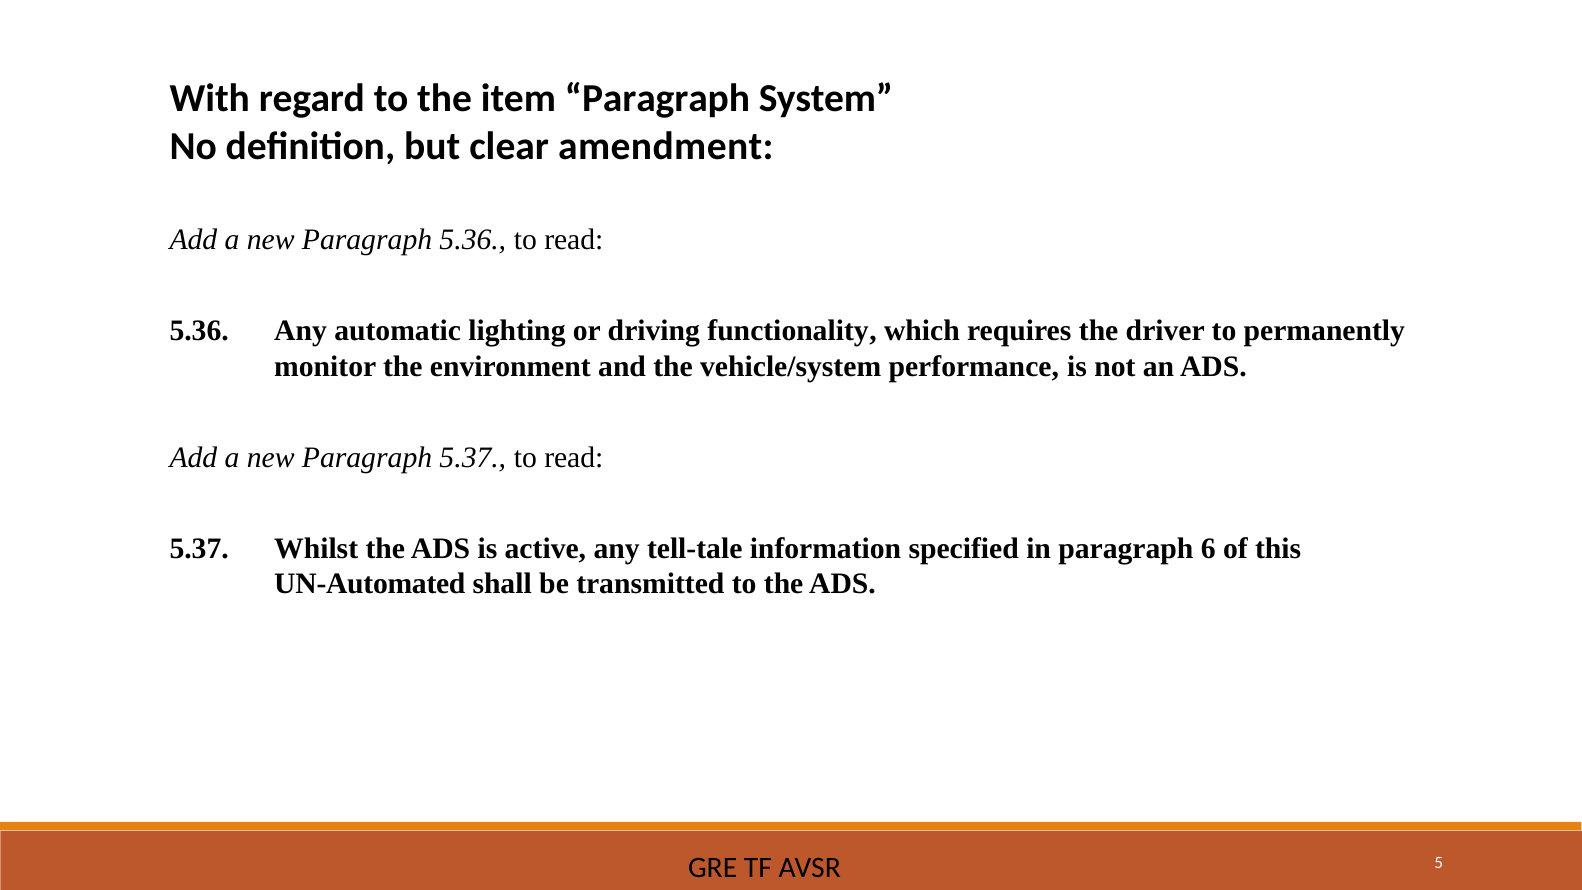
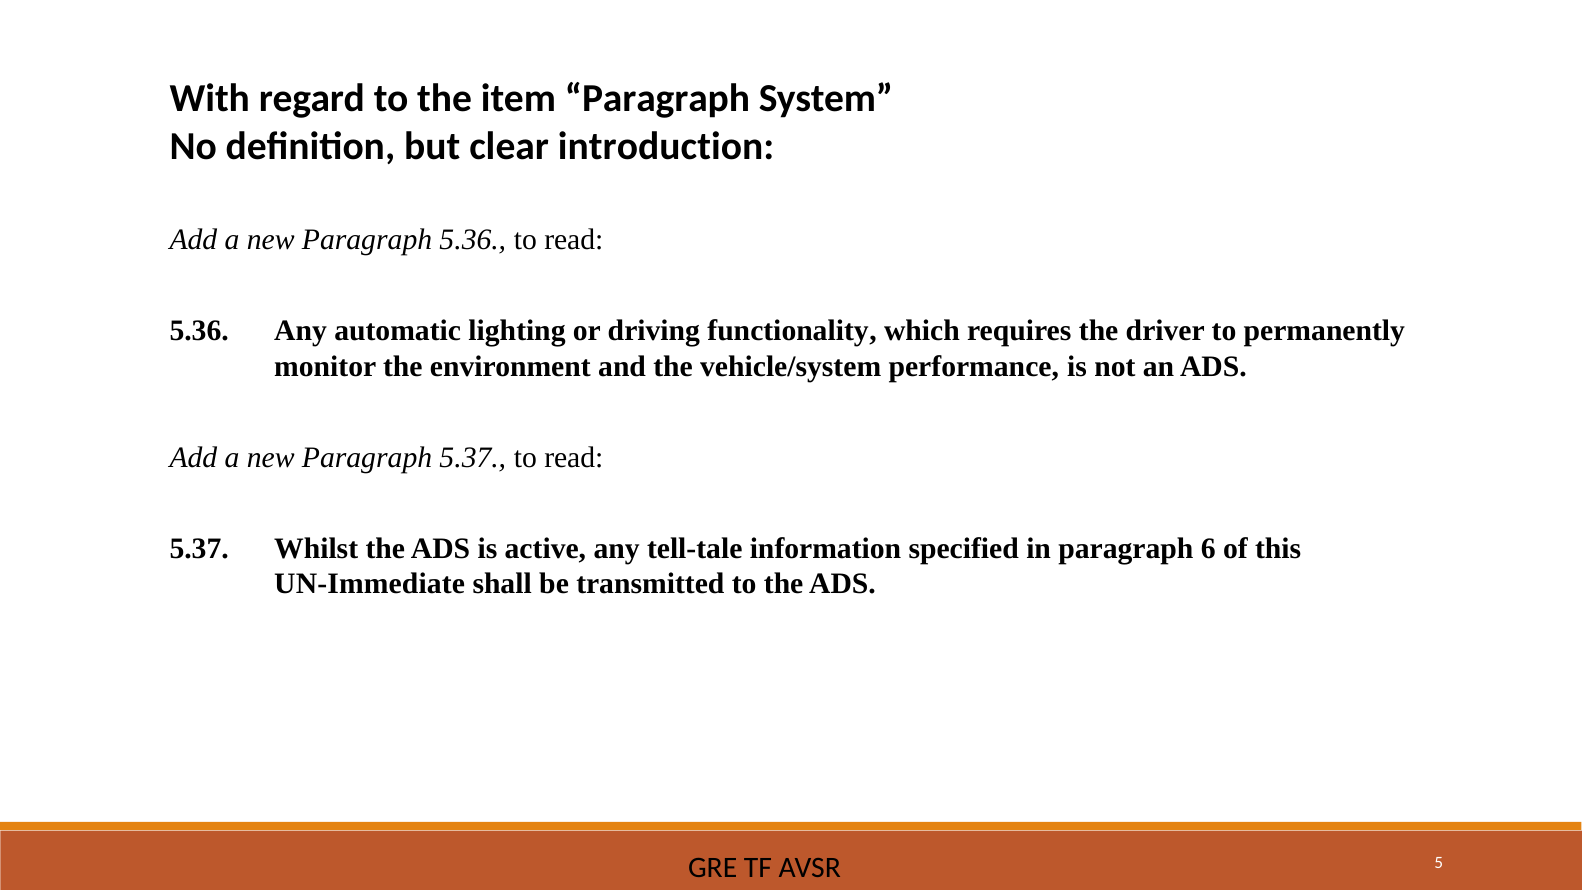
amendment: amendment -> introduction (666, 146)
UN-Automated: UN-Automated -> UN-Immediate (370, 584)
